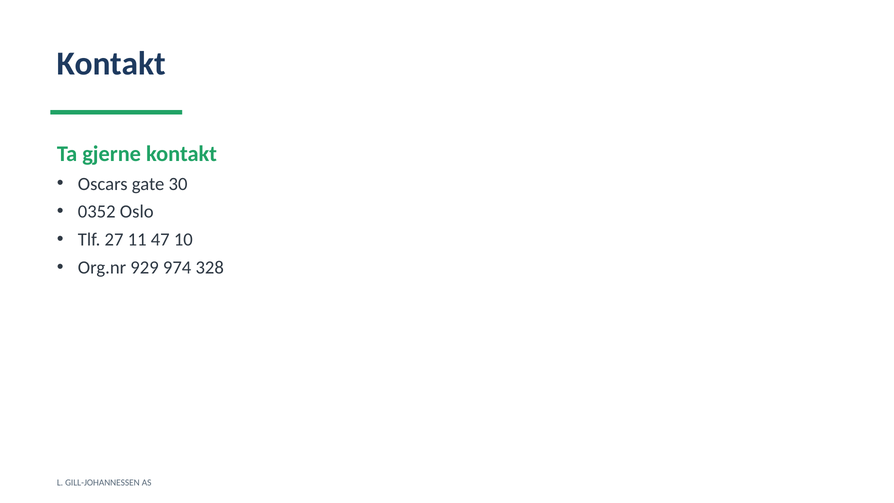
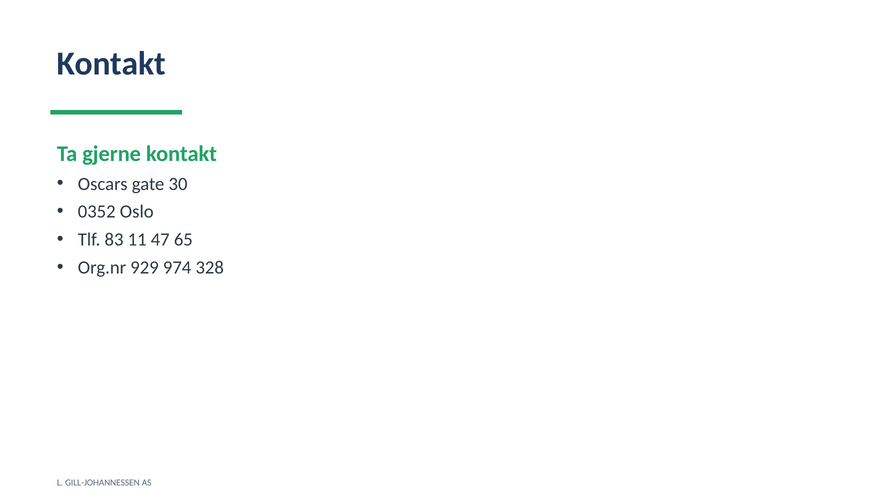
27: 27 -> 83 (114, 240)
10: 10 -> 65 (183, 240)
